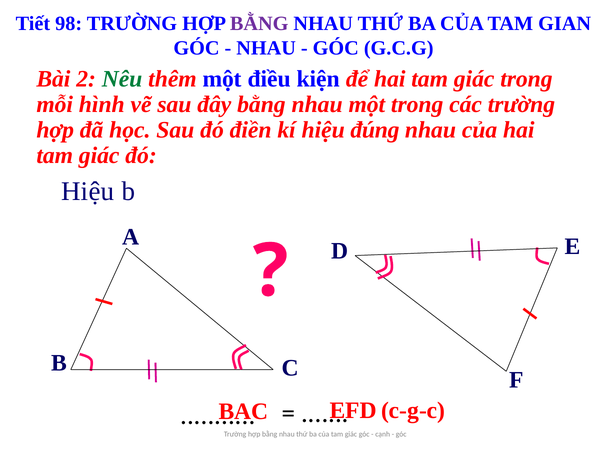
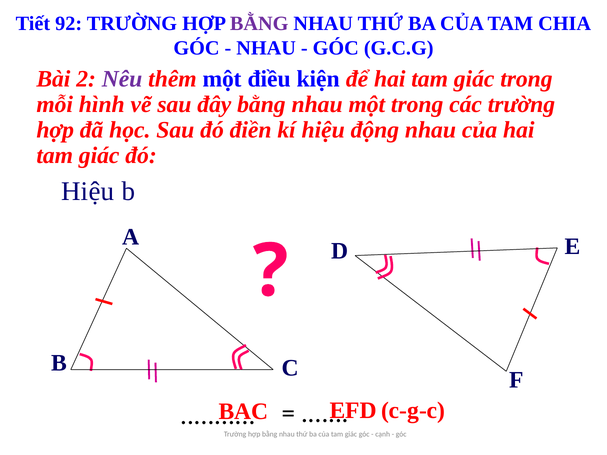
98: 98 -> 92 (69, 24)
GIAN: GIAN -> CHIA (565, 24)
Nêu colour: green -> purple (122, 79)
đúng: đúng -> động (375, 130)
